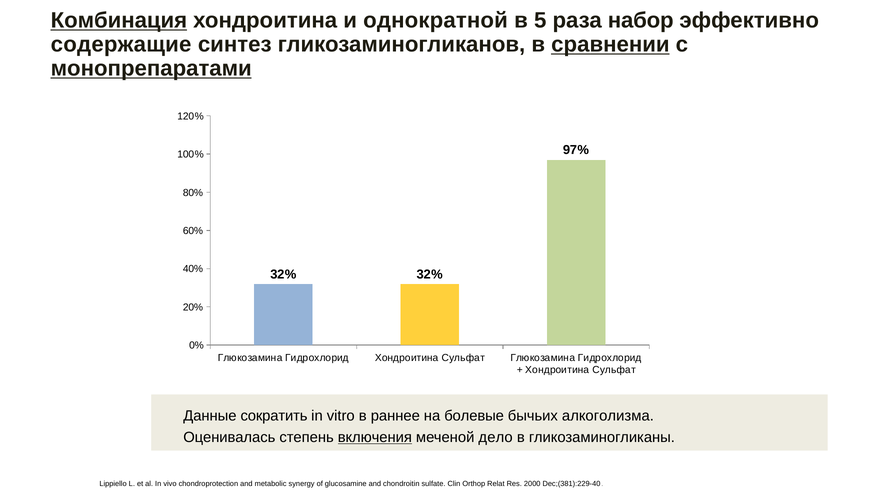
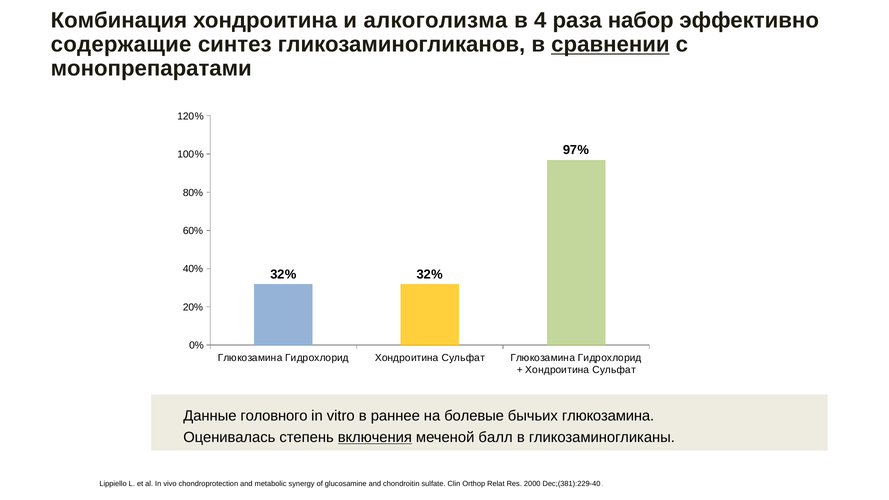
Комбинация underline: present -> none (119, 20)
однократной: однократной -> алкоголизма (435, 20)
5: 5 -> 4 (540, 20)
монопрепаратами underline: present -> none (151, 68)
сократить: сократить -> головного (274, 416)
бычьих алкоголизма: алкоголизма -> глюкозамина (608, 416)
дело: дело -> балл (496, 437)
